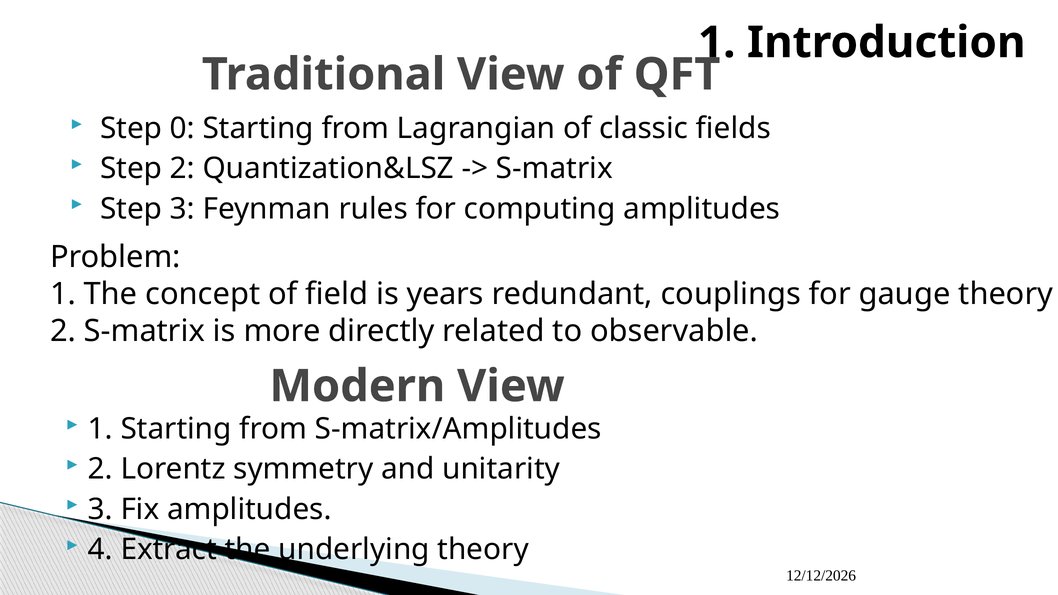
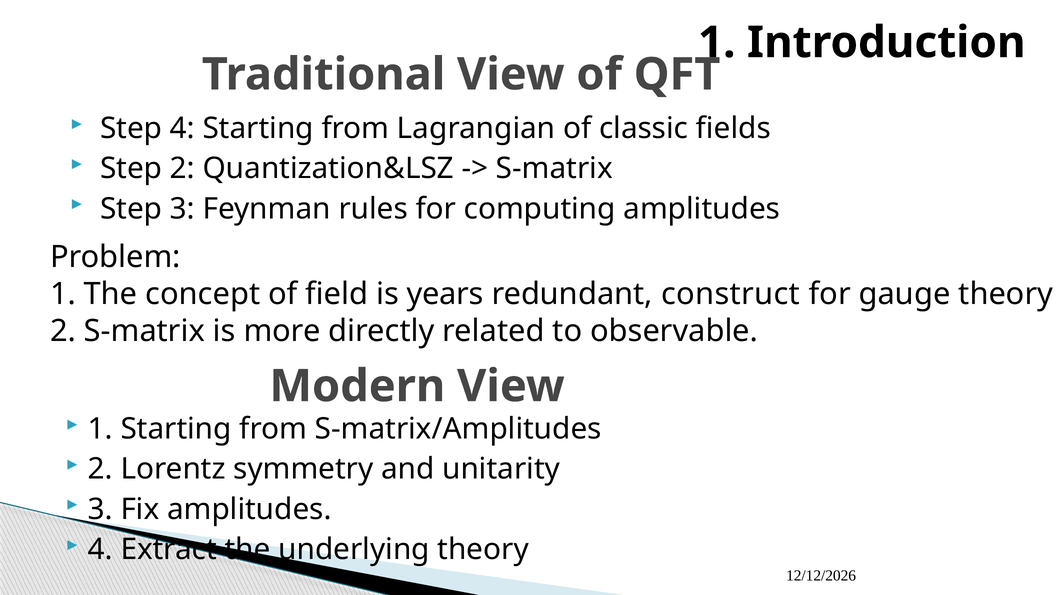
Step 0: 0 -> 4 (182, 129)
couplings: couplings -> construct (731, 294)
